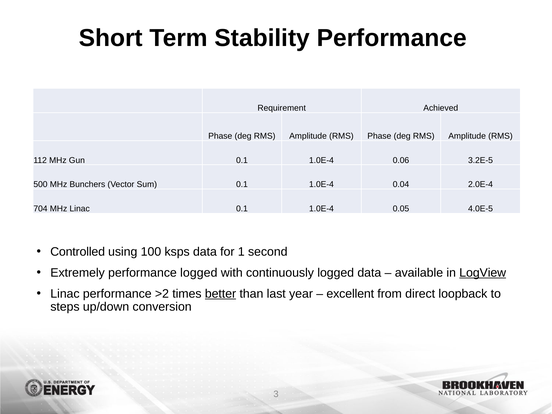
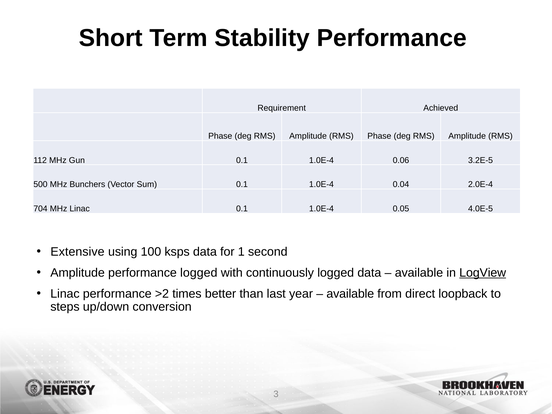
Controlled: Controlled -> Extensive (78, 252)
Extremely: Extremely -> Amplitude (78, 273)
better underline: present -> none (221, 294)
excellent: excellent -> available (350, 294)
